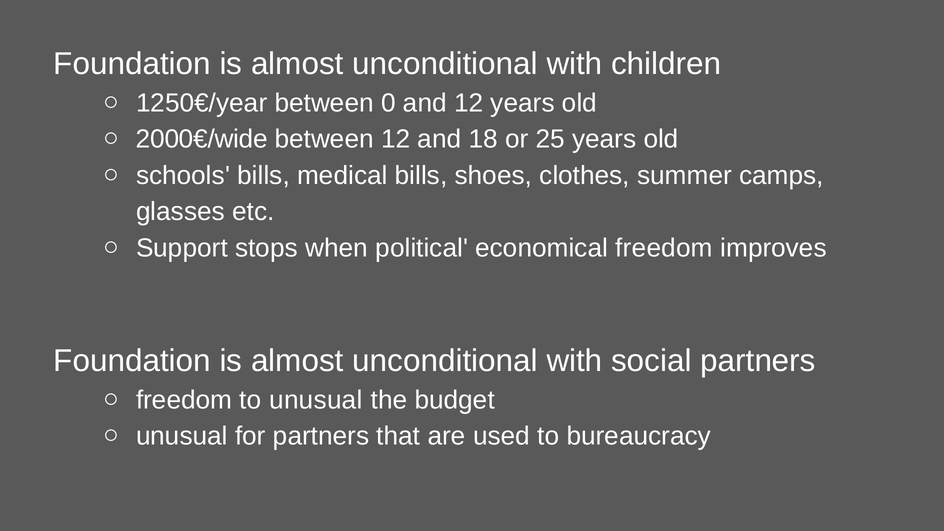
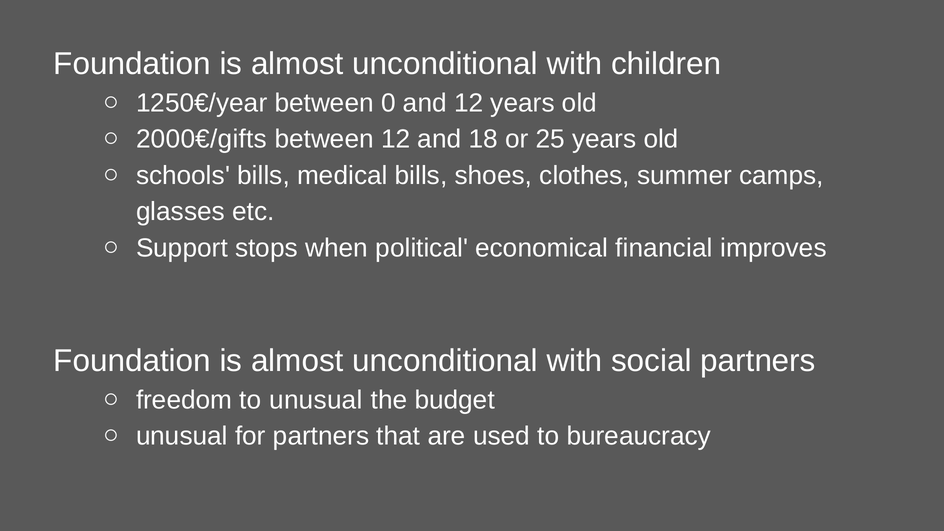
2000€/wide: 2000€/wide -> 2000€/gifts (202, 139)
economical freedom: freedom -> financial (664, 248)
